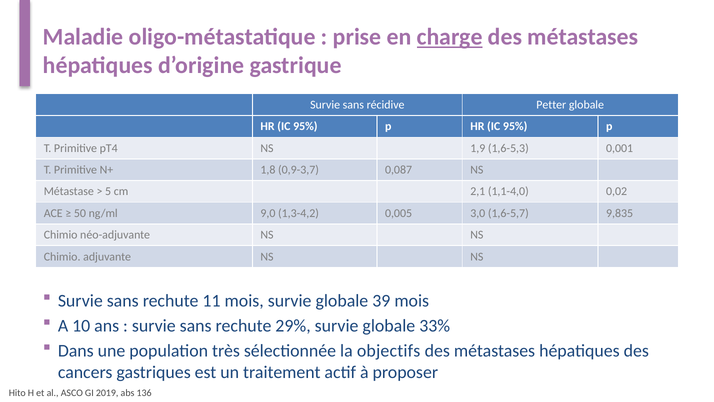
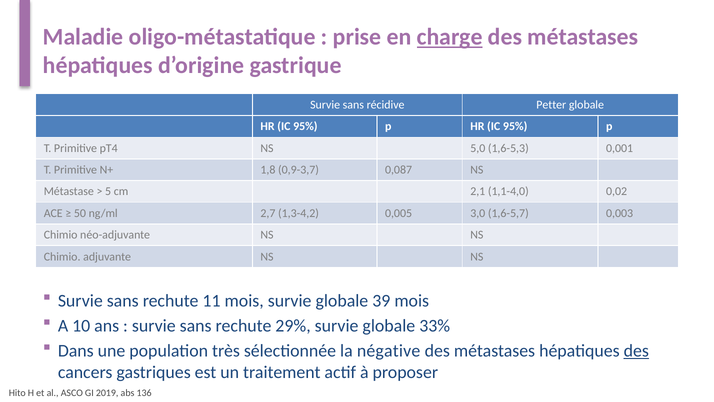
1,9: 1,9 -> 5,0 (478, 148)
9,0: 9,0 -> 2,7 (268, 213)
9,835: 9,835 -> 0,003 (620, 213)
objectifs: objectifs -> négative (389, 351)
des underline: none -> present (636, 351)
